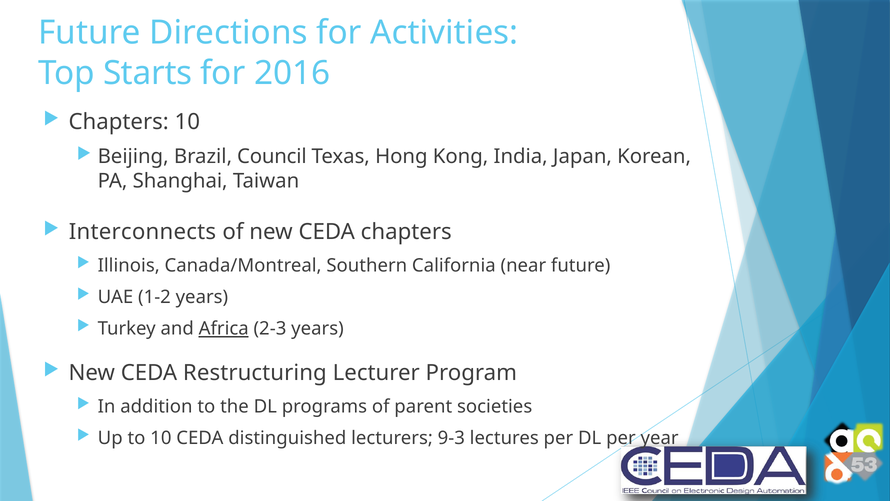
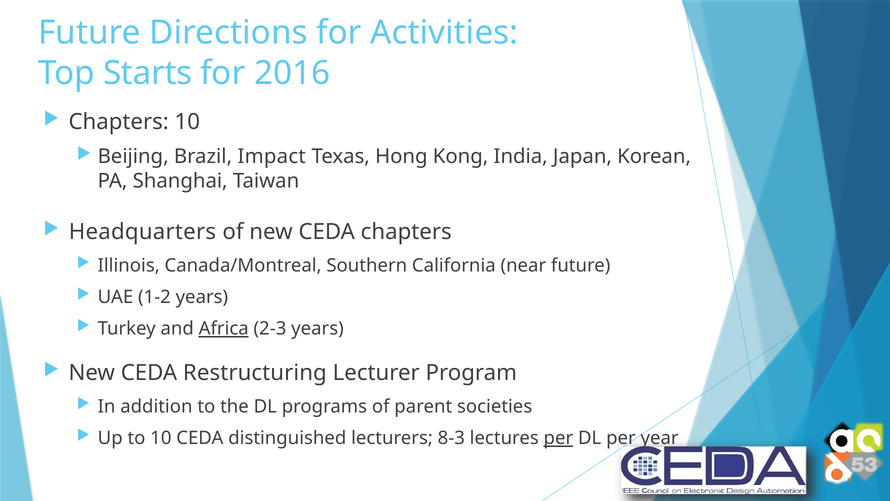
Council: Council -> Impact (272, 156)
Interconnects: Interconnects -> Headquarters (142, 232)
9-3: 9-3 -> 8-3 (451, 438)
per underline: none -> present (558, 438)
